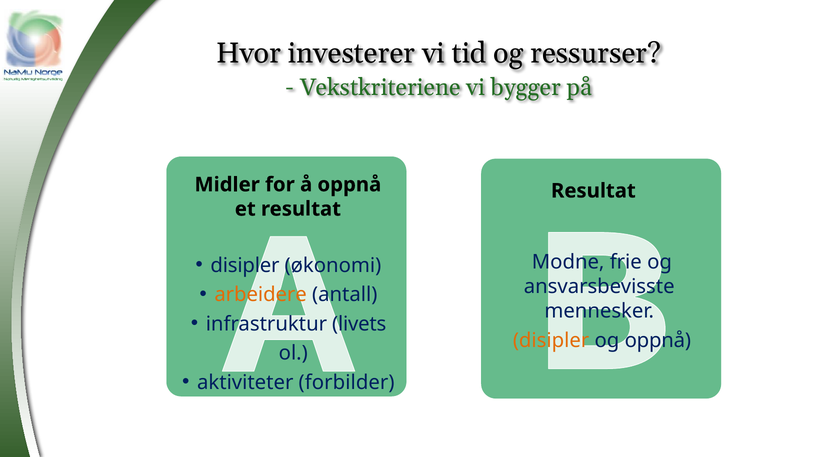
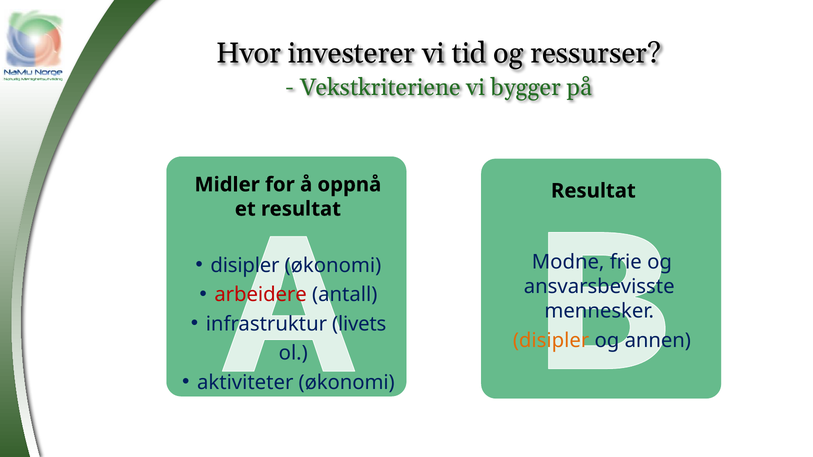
arbeidere colour: orange -> red (261, 295)
og oppnå: oppnå -> annen (658, 341)
aktiviteter forbilder: forbilder -> økonomi (347, 383)
